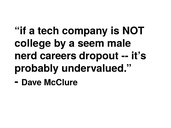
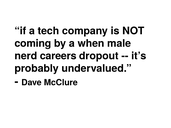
college: college -> coming (33, 43)
seem: seem -> when (91, 43)
